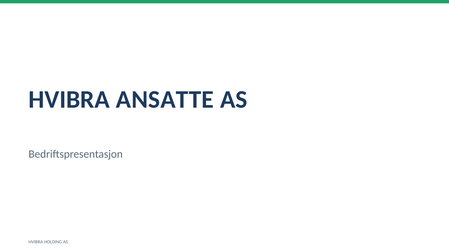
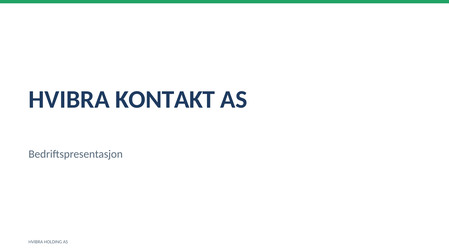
ANSATTE: ANSATTE -> KONTAKT (165, 100)
